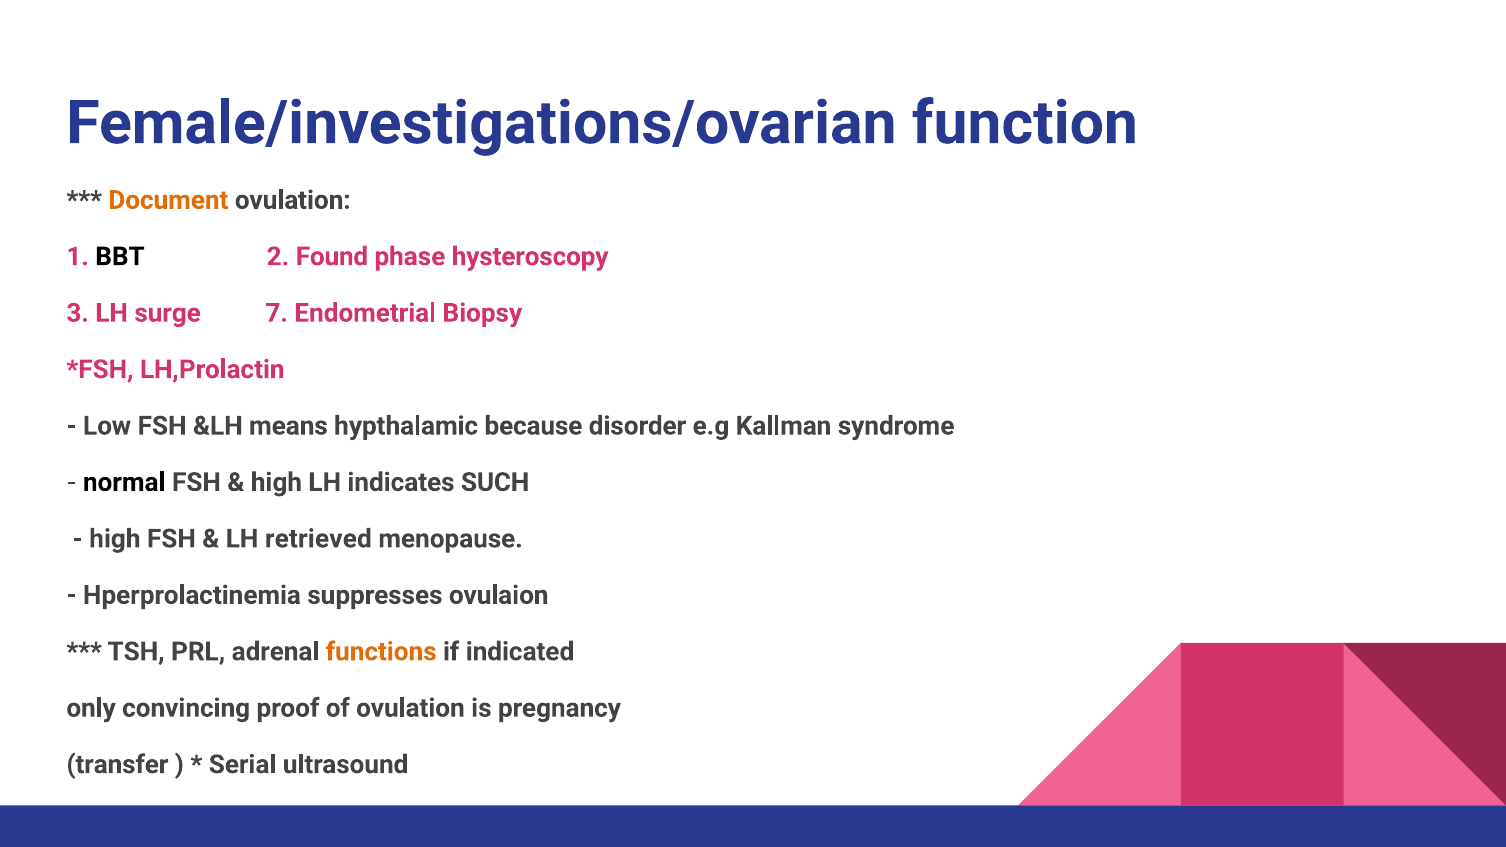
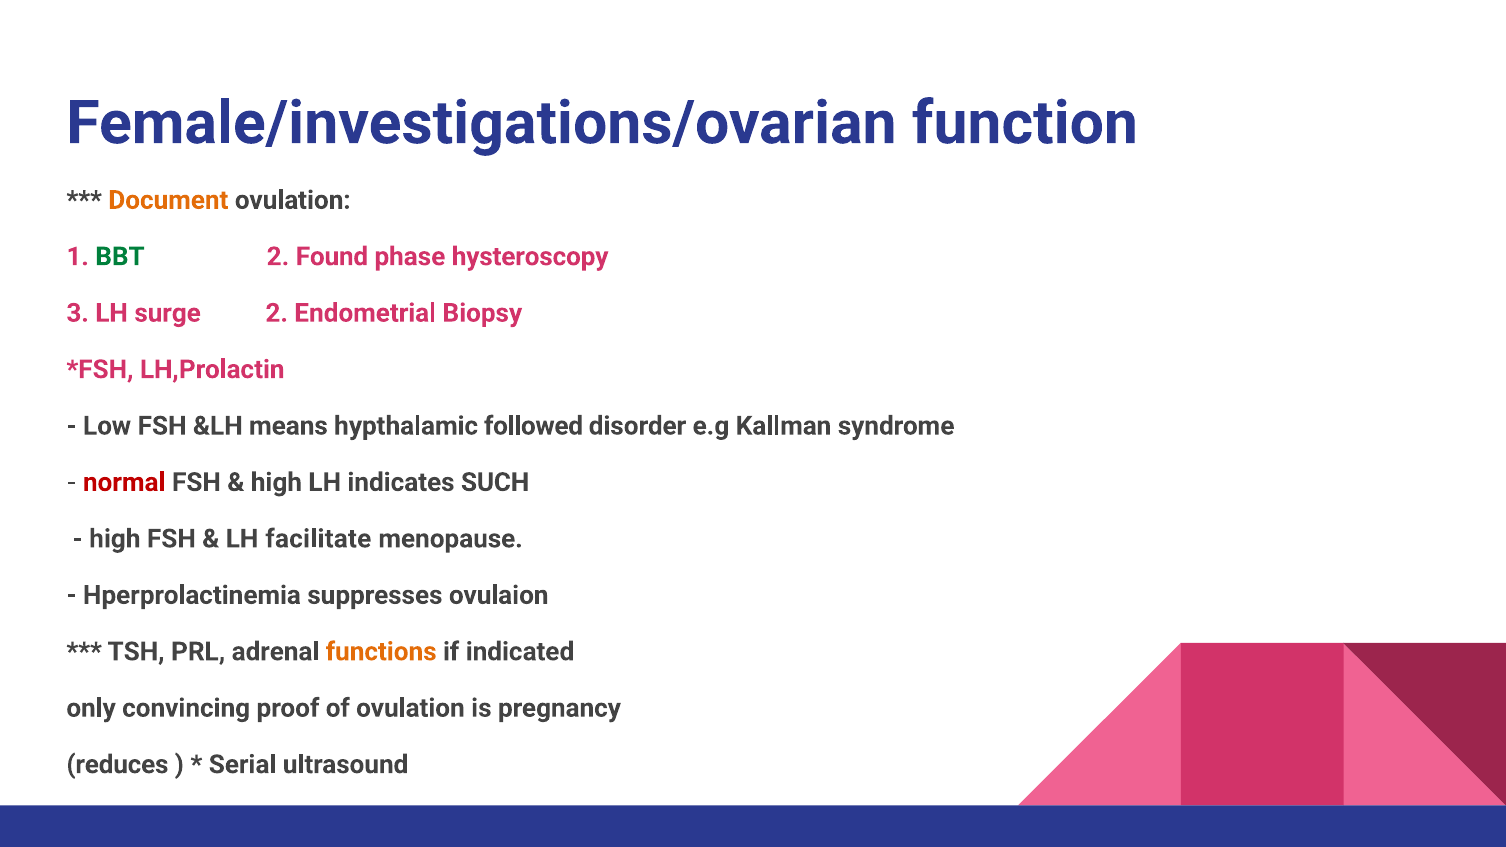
BBT colour: black -> green (120, 257)
surge 7: 7 -> 2 (277, 313)
because: because -> followed (534, 426)
normal colour: black -> red (124, 482)
retrieved: retrieved -> facilitate (318, 539)
transfer: transfer -> reduces (117, 765)
